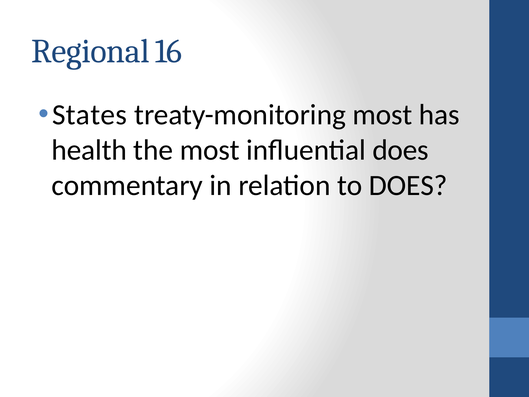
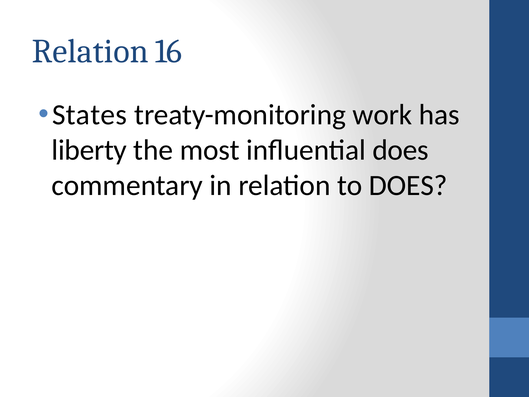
Regional: Regional -> Relation (90, 51)
treaty-monitoring most: most -> work (382, 115)
health: health -> liberty (89, 150)
